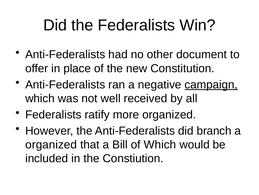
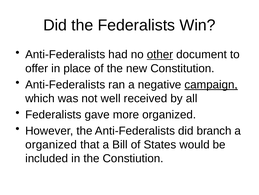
other underline: none -> present (160, 54)
ratify: ratify -> gave (97, 114)
of Which: Which -> States (160, 144)
